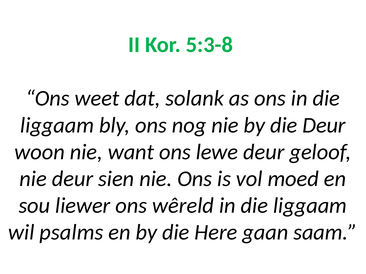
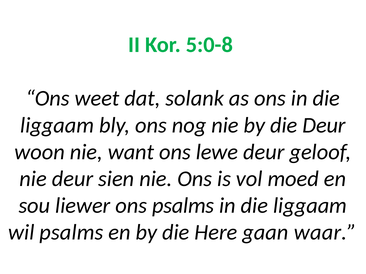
5:3-8: 5:3-8 -> 5:0-8 (209, 45)
ons wêreld: wêreld -> psalms (183, 206)
saam: saam -> waar (325, 233)
